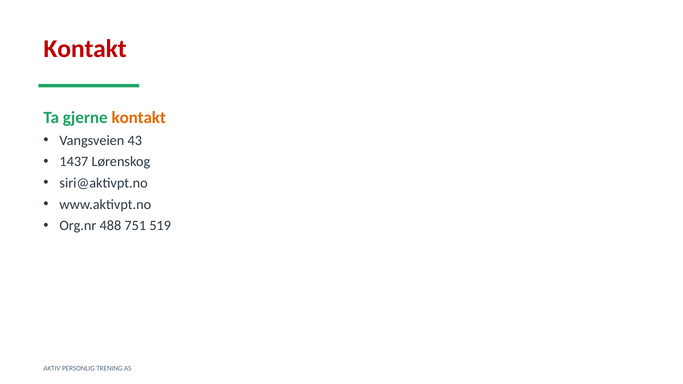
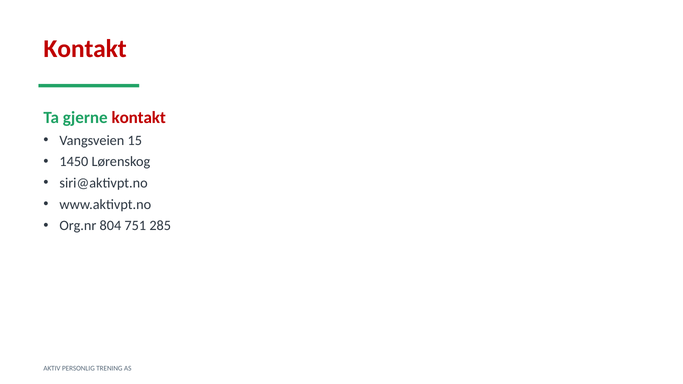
kontakt colour: orange -> red (139, 118)
43: 43 -> 15 (135, 140)
1437: 1437 -> 1450 (74, 162)
488: 488 -> 804 (110, 226)
519: 519 -> 285 (160, 226)
